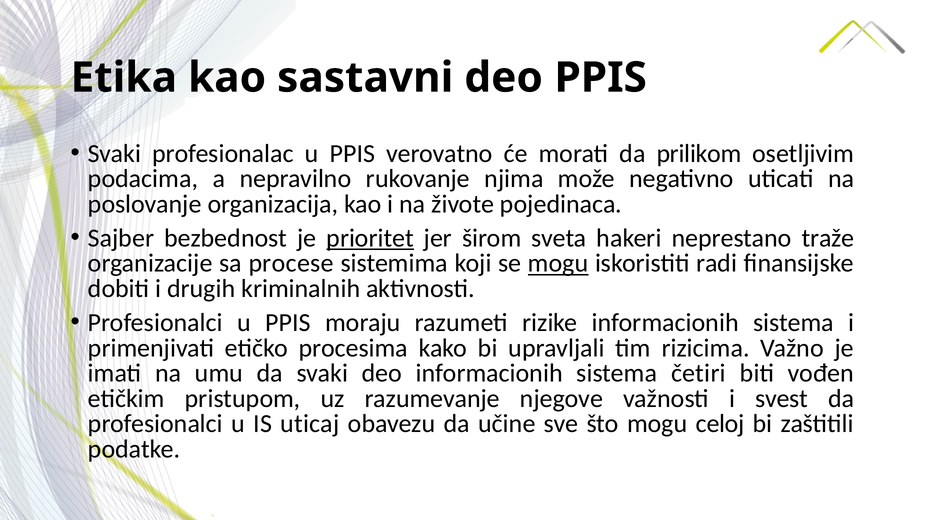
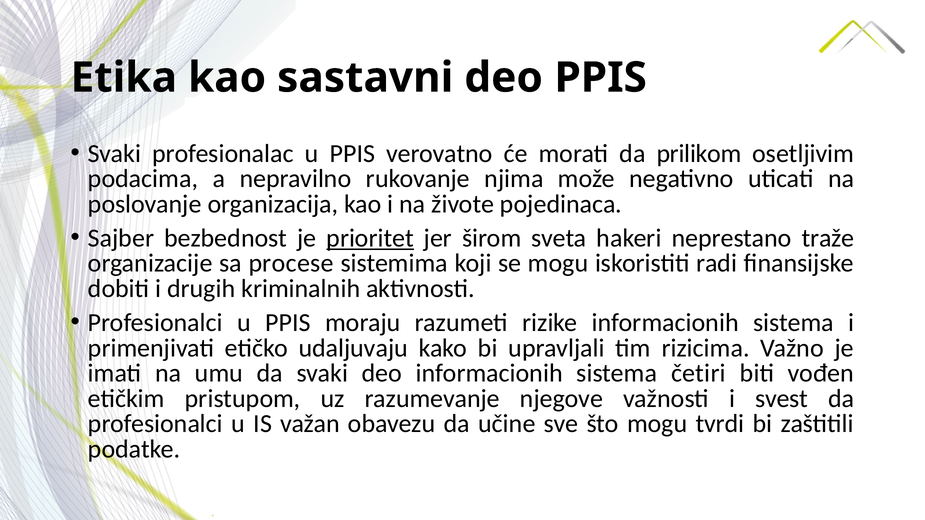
mogu underline: present -> none (558, 264)
procesima: procesima -> udaljuvaju (353, 348)
uticaj: uticaj -> važan (310, 424)
celoj: celoj -> tvrdi (720, 424)
